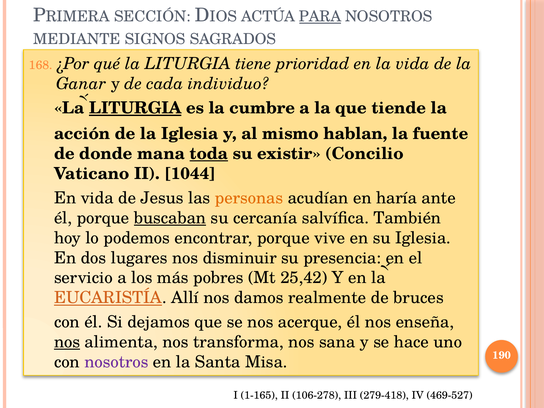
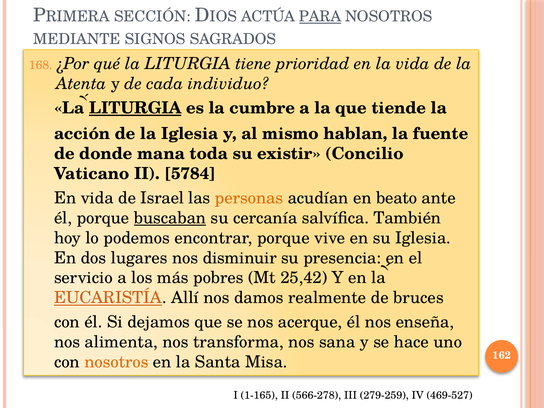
Ganar: Ganar -> Atenta (81, 84)
toda underline: present -> none (209, 154)
1044: 1044 -> 5784 (190, 174)
Jesus: Jesus -> Israel (162, 198)
haría: haría -> beato (397, 198)
nos underline: present -> none (67, 342)
nosotros colour: purple -> orange (116, 362)
190: 190 -> 162 (502, 355)
106-278: 106-278 -> 566-278 (317, 395)
279-418: 279-418 -> 279-259 (384, 395)
